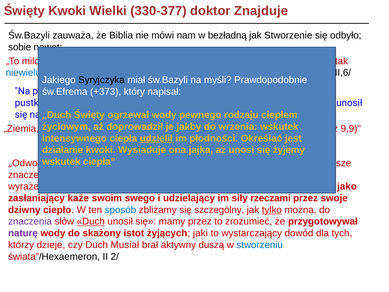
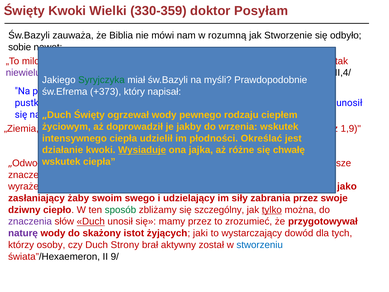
330-377: 330-377 -> 330-359 (159, 11)
Znajduje: Znajduje -> Posyłam (261, 11)
bezładną: bezładną -> rozumną (227, 35)
niewielu colour: blue -> purple (23, 73)
II,6/: II,6/ -> II,4/ (343, 73)
Syryjczyka colour: black -> green (101, 80)
9,9: 9,9 -> 1,9 (351, 128)
udzielił underline: present -> none (156, 138)
Wysiaduje underline: none -> present (142, 150)
unosi: unosi -> różne (241, 150)
żyjemy: żyjemy -> chwałę (289, 150)
każe: każe -> żaby (78, 198)
rzeczami: rzeczami -> zabrania (270, 198)
sposób colour: blue -> green (120, 210)
dzieje: dzieje -> osoby (51, 245)
Musiał: Musiał -> Strony (125, 245)
duszą: duszą -> został (211, 245)
2/: 2/ -> 9/ (115, 256)
